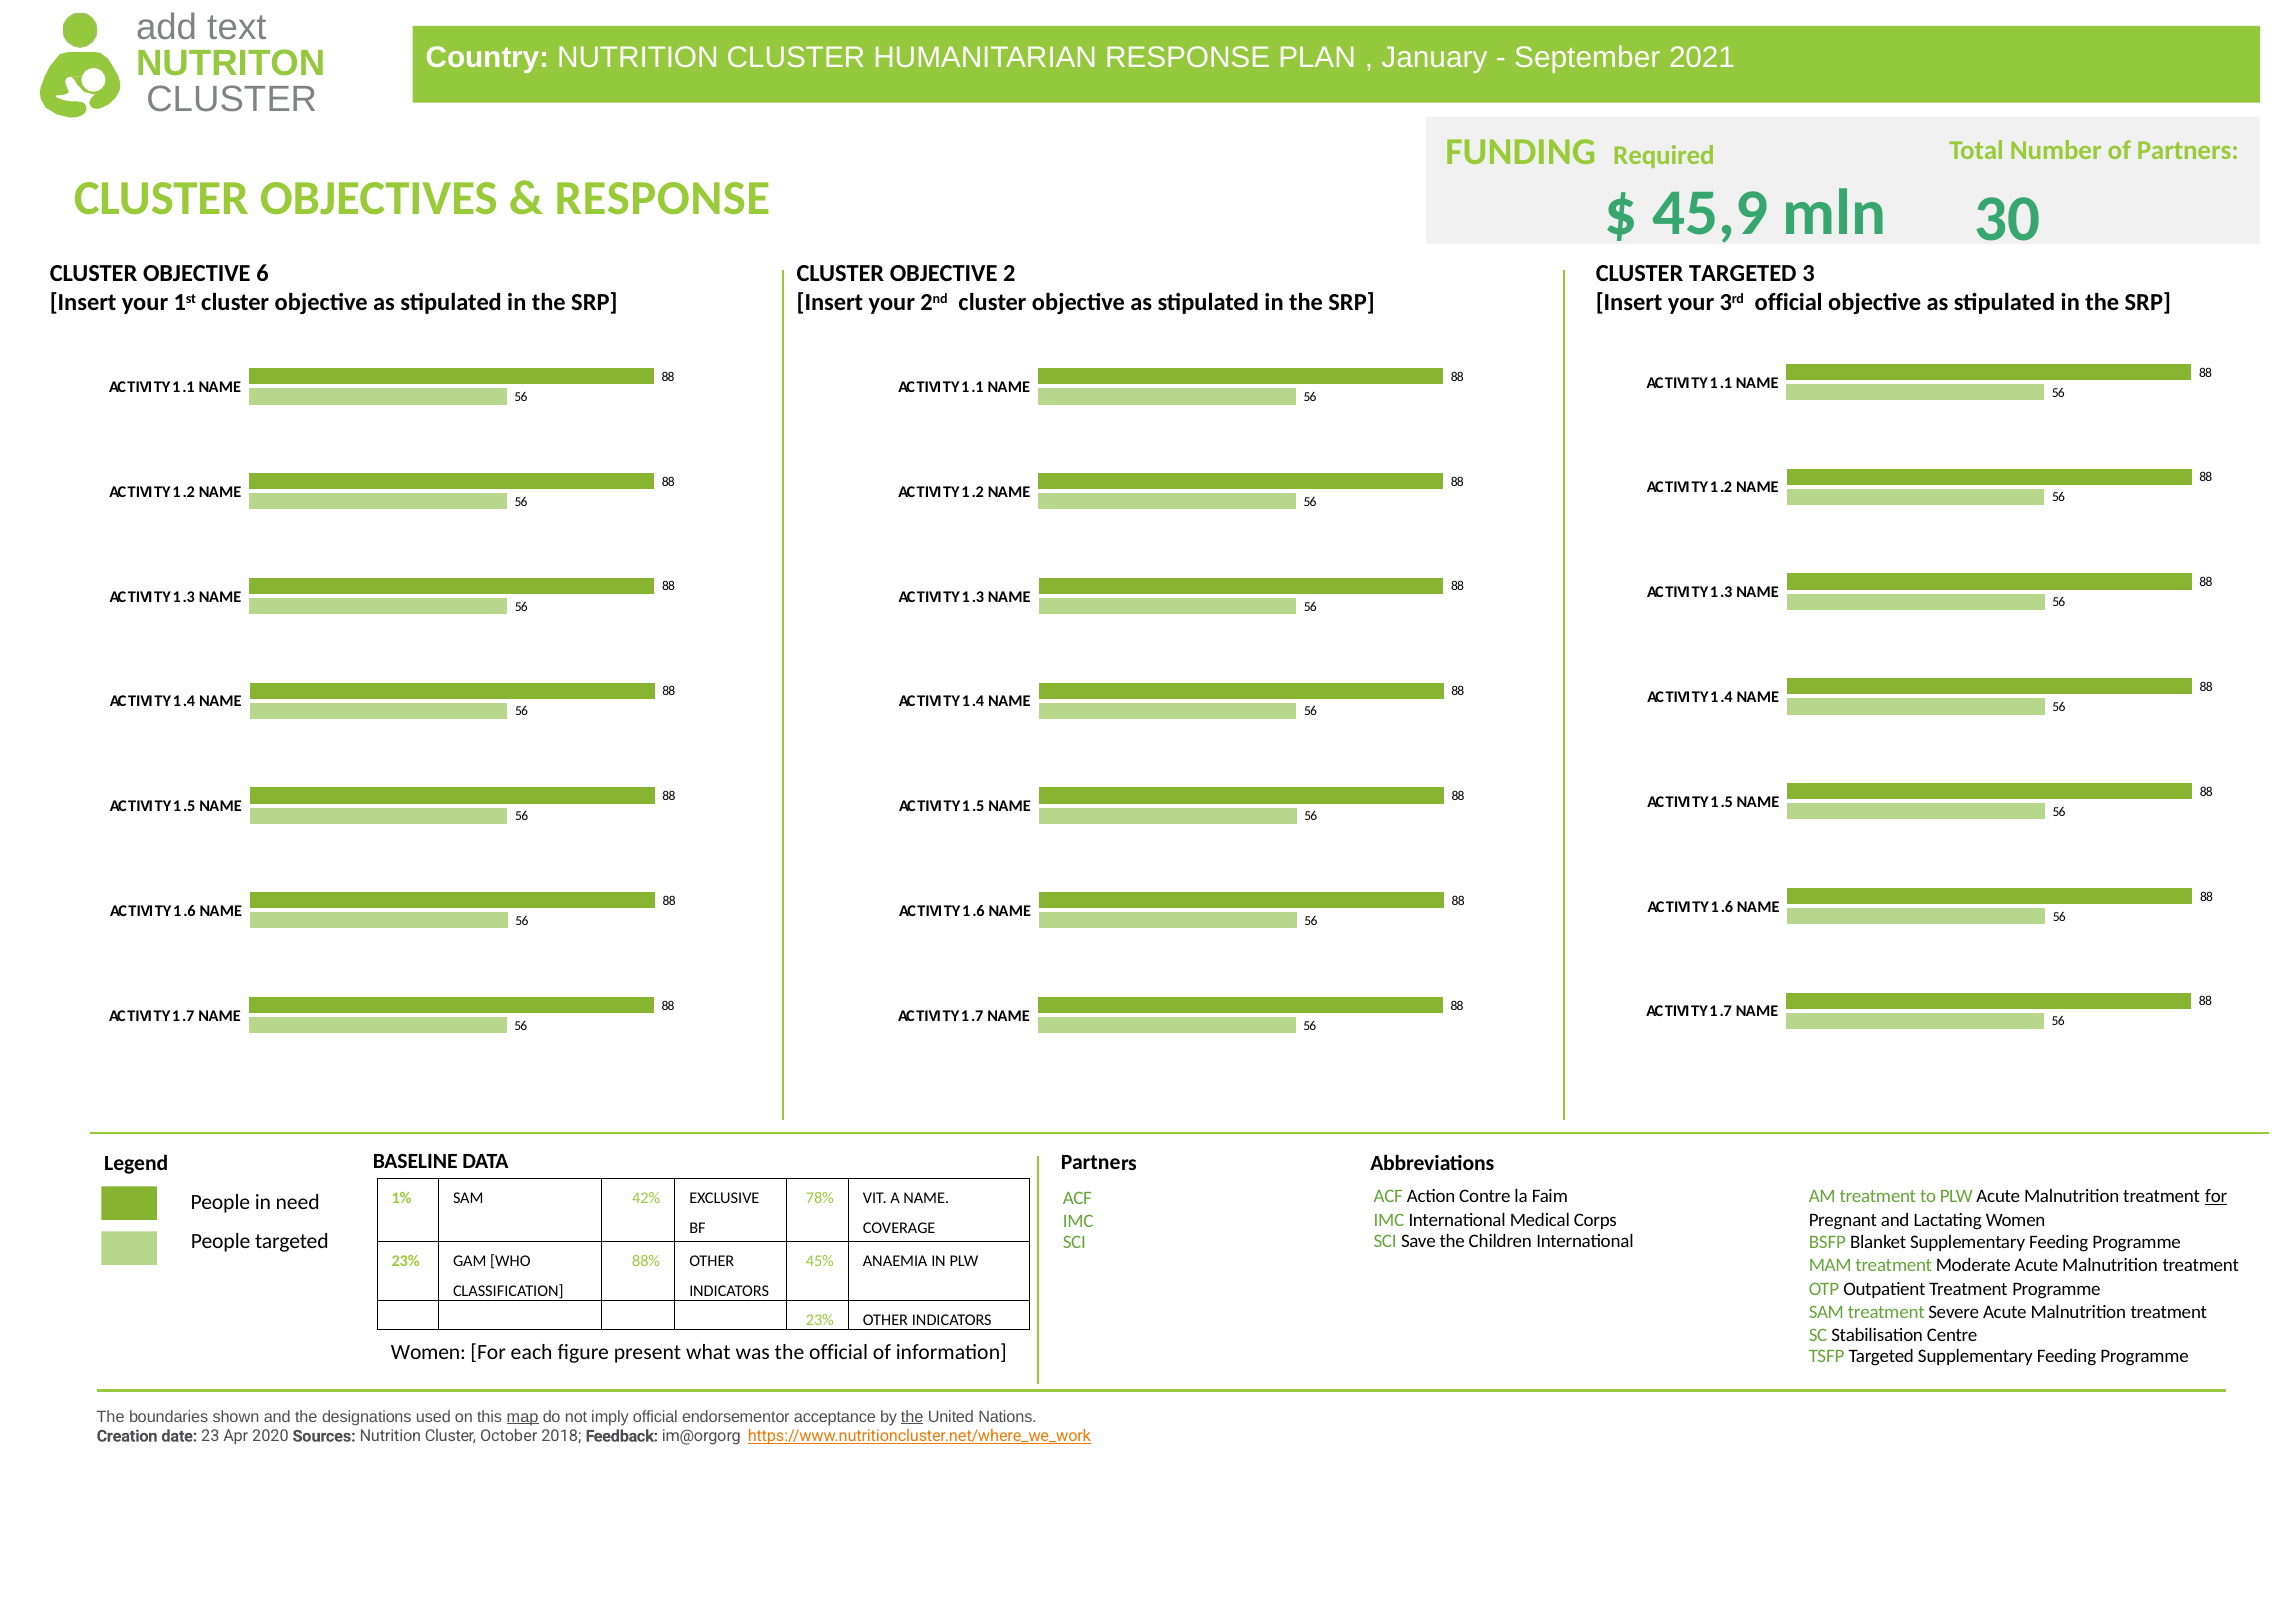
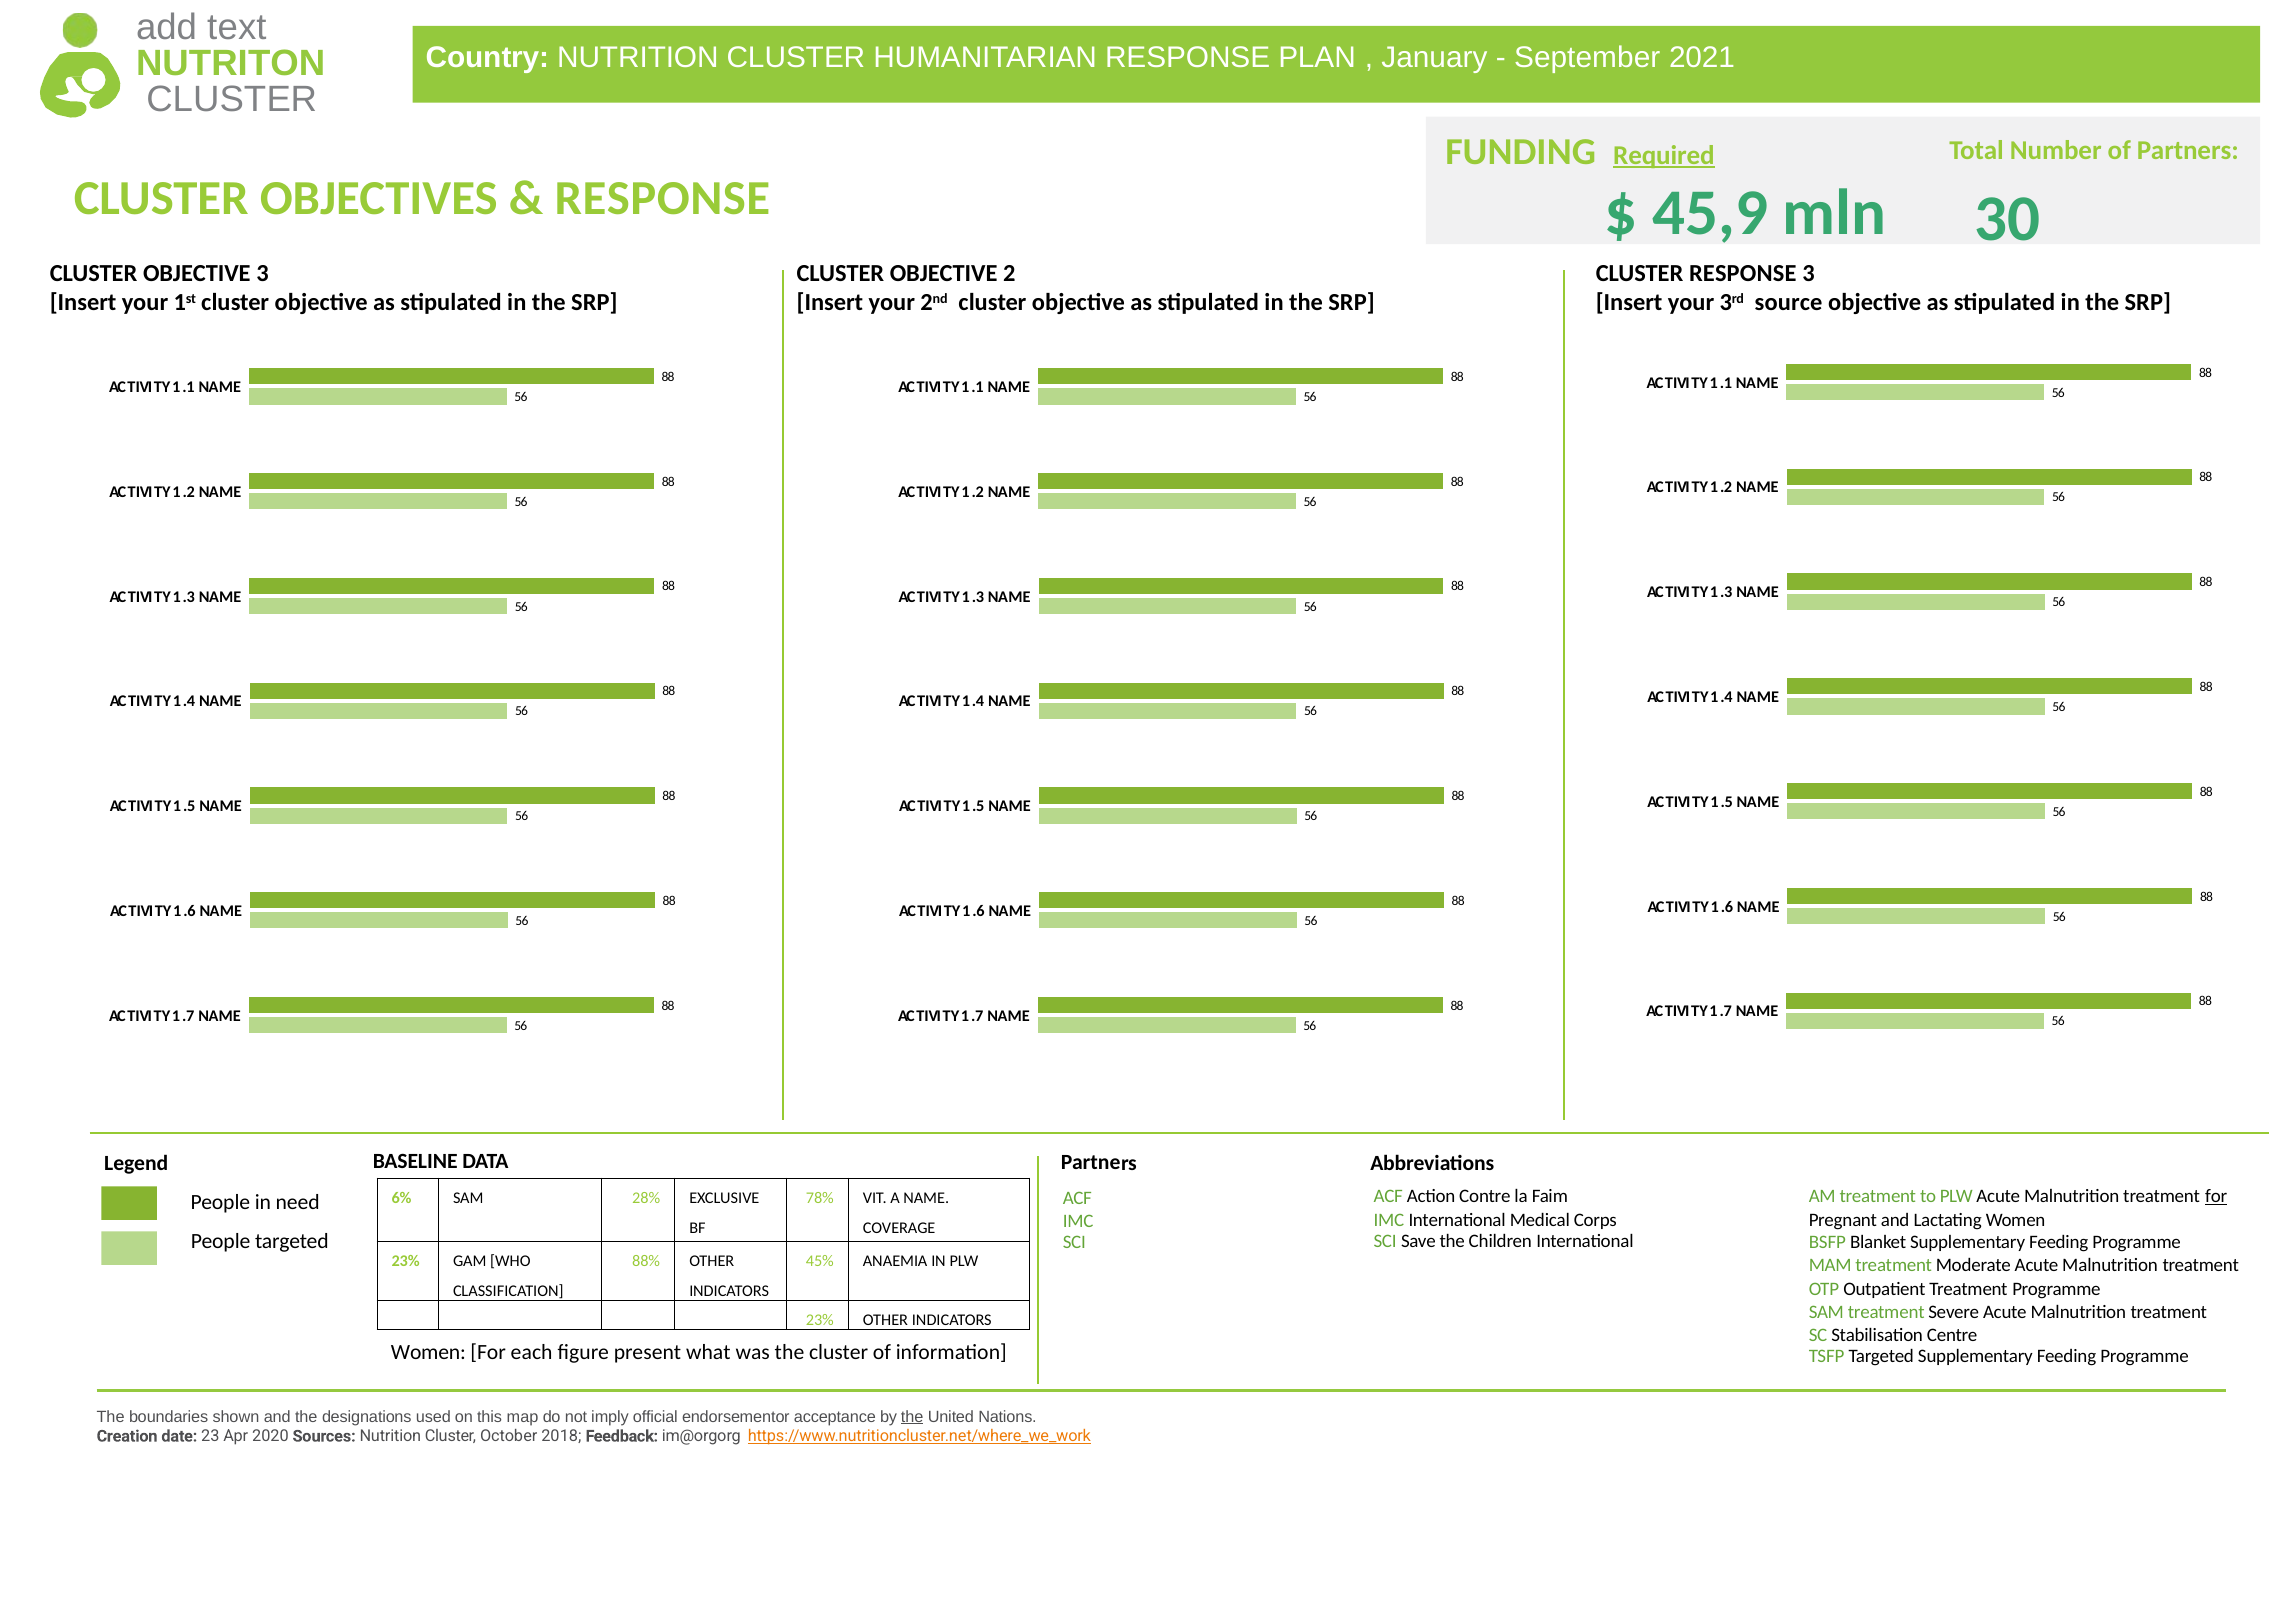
Required underline: none -> present (1664, 155)
OBJECTIVE 6: 6 -> 3 (262, 273)
CLUSTER TARGETED: TARGETED -> RESPONSE (1743, 273)
3rd official: official -> source (1789, 303)
1%: 1% -> 6% (402, 1198)
42%: 42% -> 28% (646, 1198)
the official: official -> cluster (839, 1352)
map underline: present -> none (523, 1416)
